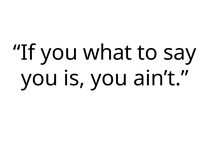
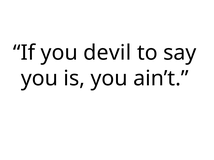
what: what -> devil (107, 53)
